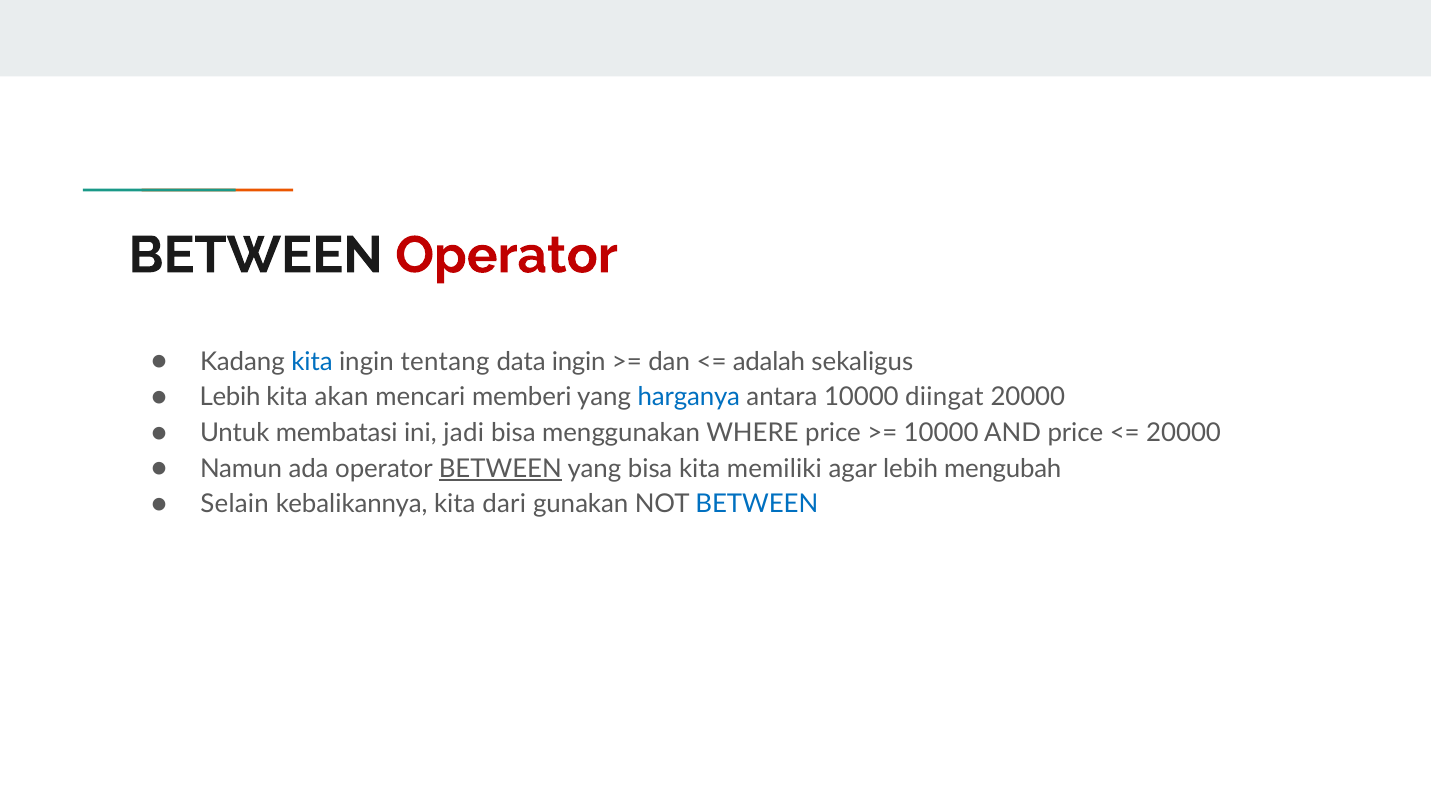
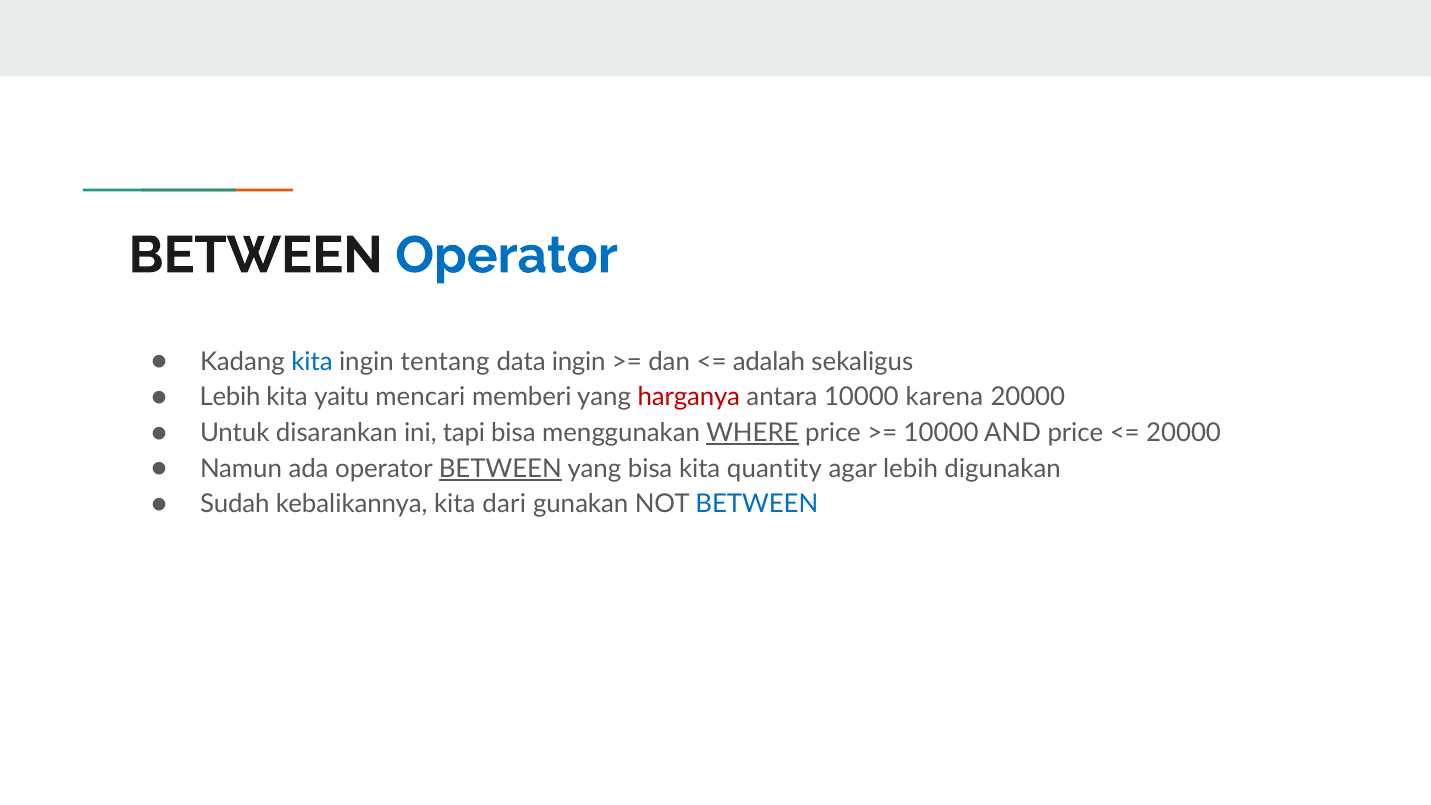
Operator colour: red -> blue (506, 255)
akan: akan -> yaitu (342, 397)
harganya colour: blue -> red (689, 397)
diingat: diingat -> karena (944, 397)
membatasi: membatasi -> disarankan (337, 433)
jadi: jadi -> tapi (464, 433)
WHERE underline: none -> present (752, 433)
memiliki: memiliki -> quantity (774, 469)
mengubah: mengubah -> digunakan (1003, 469)
Selain: Selain -> Sudah (235, 504)
